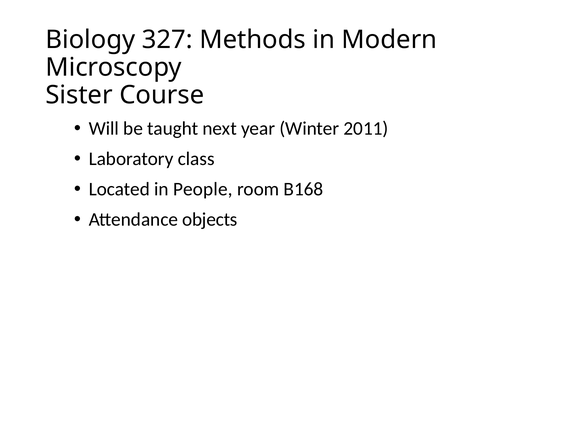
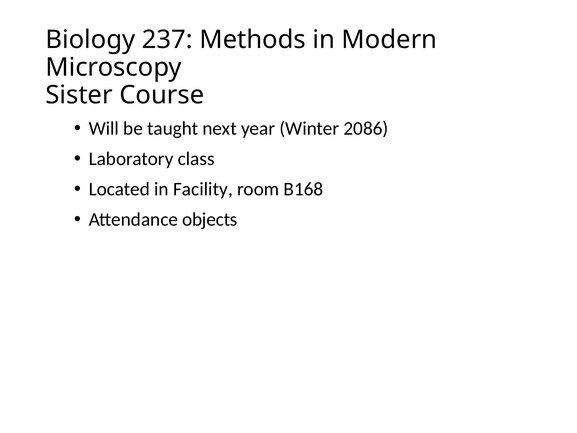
327: 327 -> 237 (167, 40)
2011: 2011 -> 2086 (366, 128)
People: People -> Facility (203, 189)
